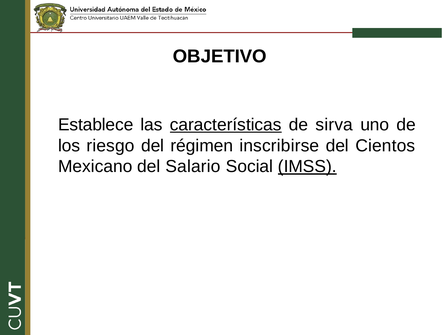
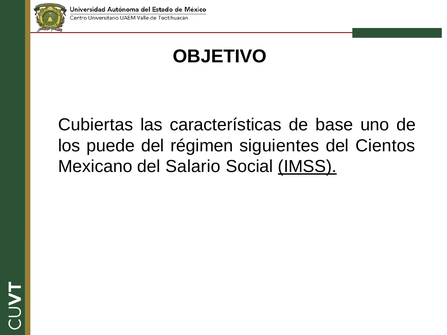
Establece: Establece -> Cubiertas (96, 125)
características underline: present -> none (226, 125)
sirva: sirva -> base (334, 125)
riesgo: riesgo -> puede (111, 146)
inscribirse: inscribirse -> siguientes (279, 146)
